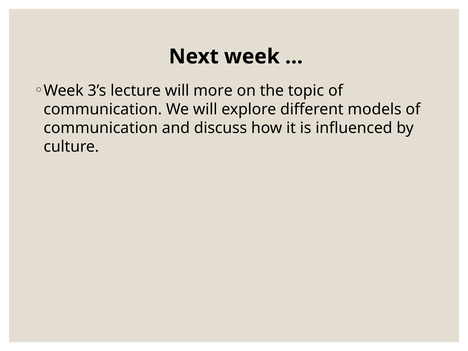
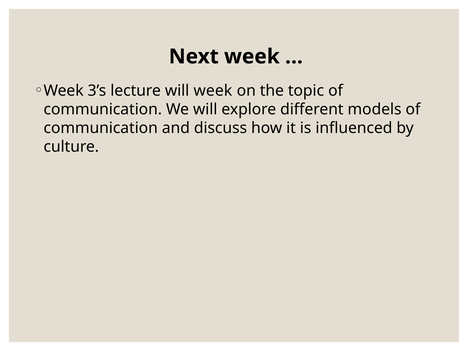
will more: more -> week (213, 91)
